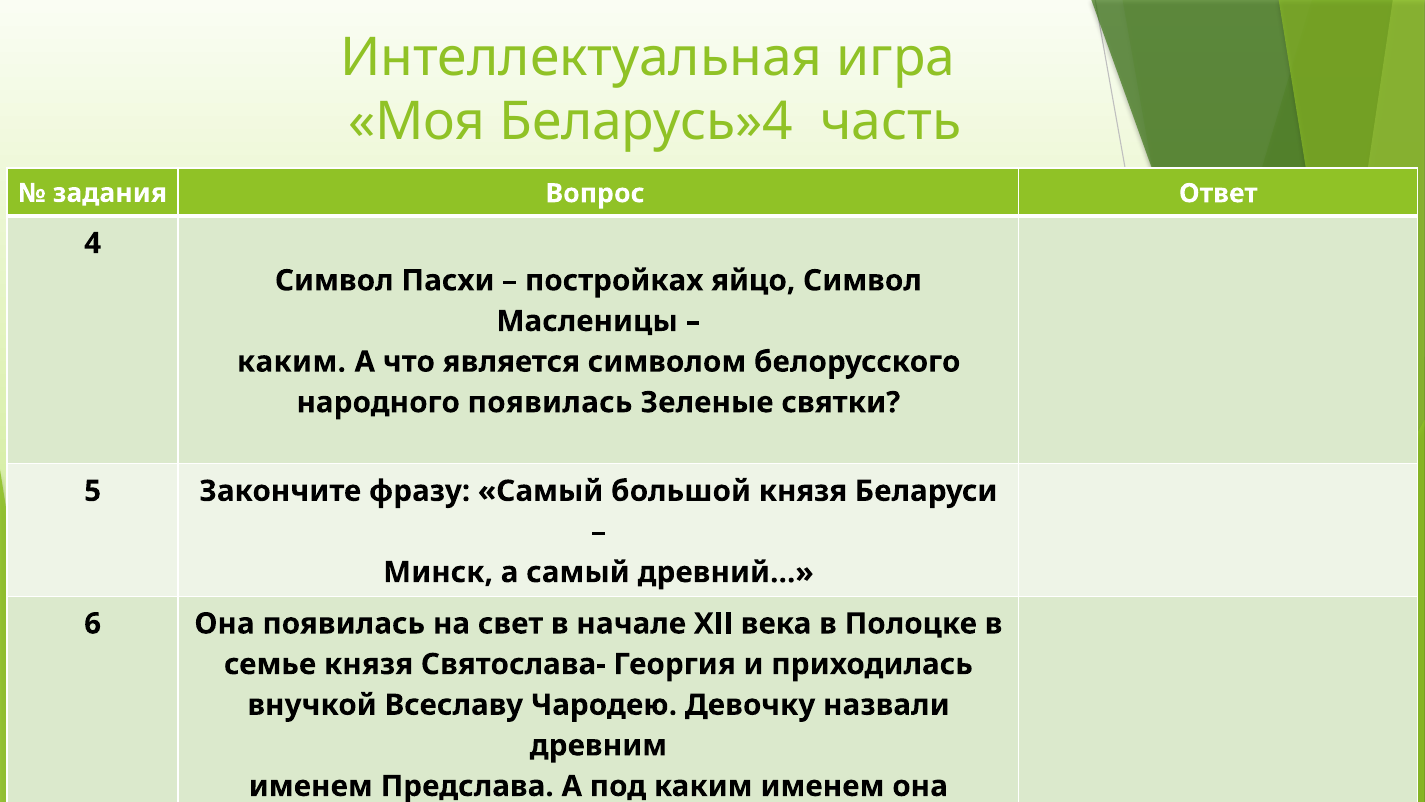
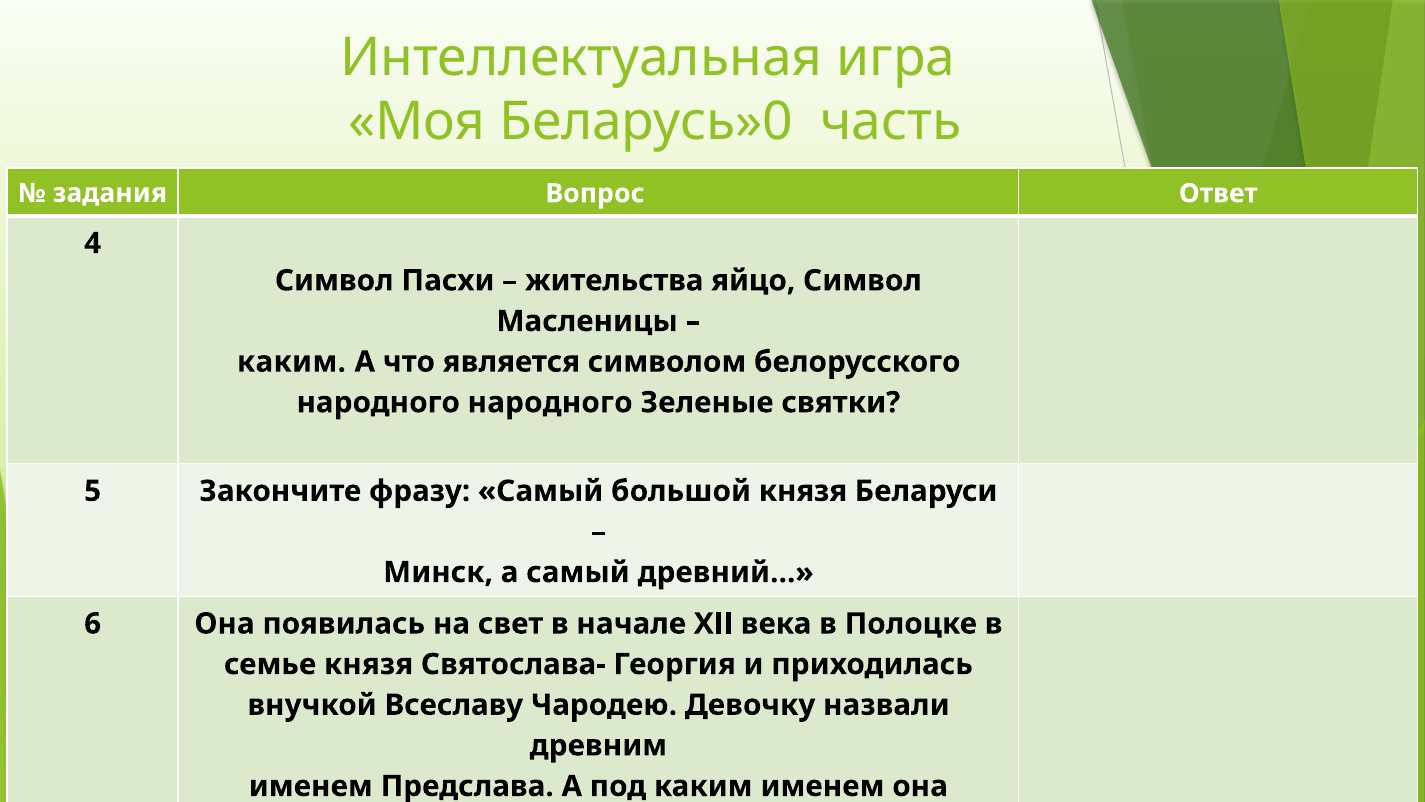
Беларусь»4: Беларусь»4 -> Беларусь»0 (646, 122)
постройках: постройках -> жительства (614, 280)
народного появилась: появилась -> народного (550, 402)
